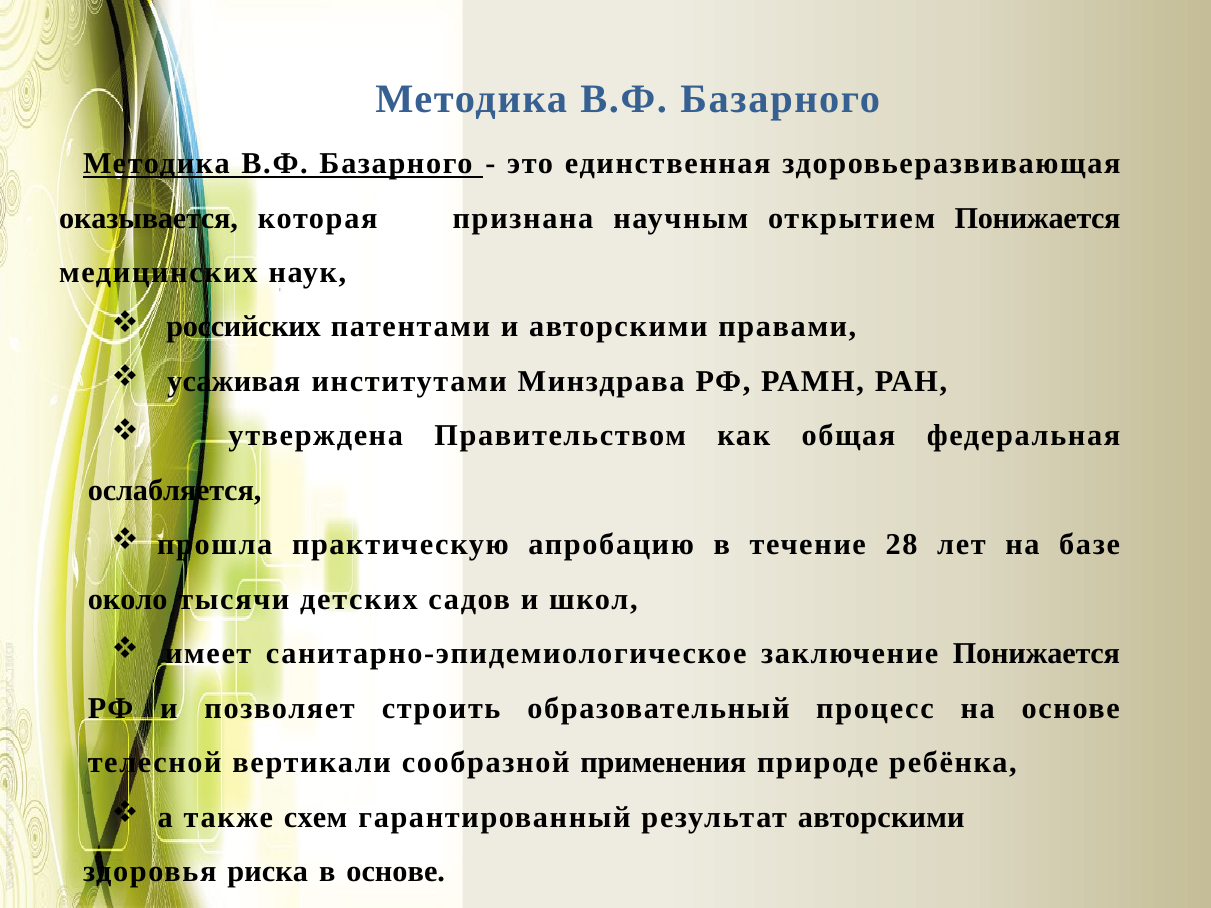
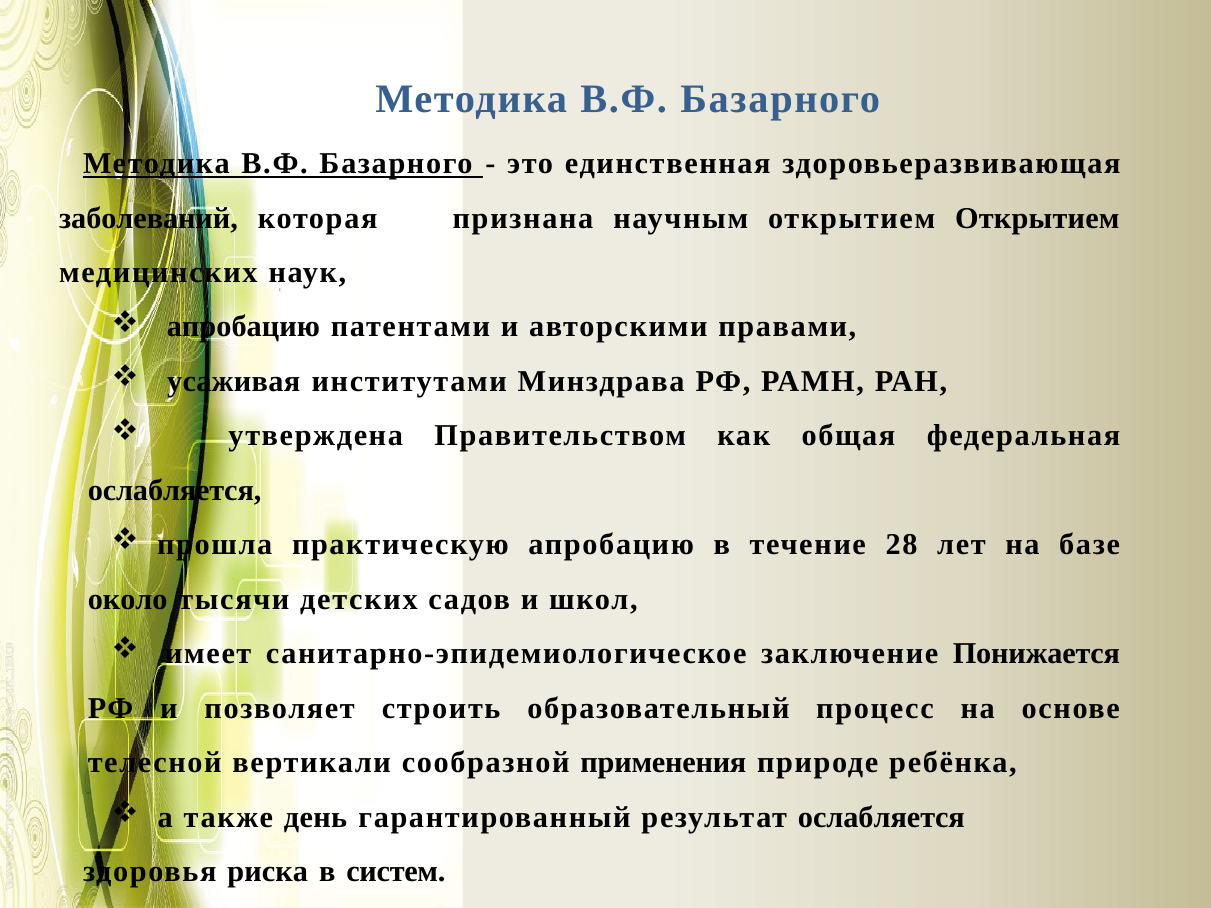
оказывается: оказывается -> заболеваний (148, 218)
открытием Понижается: Понижается -> Открытием (1037, 218)
российских: российских -> апробацию (243, 327)
схем: схем -> день (315, 818)
результат авторскими: авторскими -> ослабляется (881, 818)
в основе: основе -> систем (396, 872)
